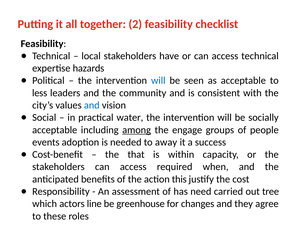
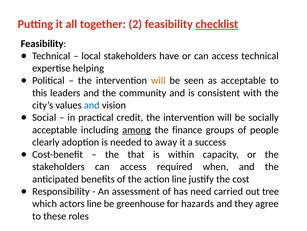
checklist underline: none -> present (217, 24)
hazards: hazards -> helping (88, 68)
will colour: blue -> orange (158, 80)
less: less -> this (40, 93)
water: water -> credit (130, 117)
engage: engage -> finance (187, 129)
events: events -> clearly (46, 142)
action this: this -> line (179, 179)
changes: changes -> hazards (198, 203)
